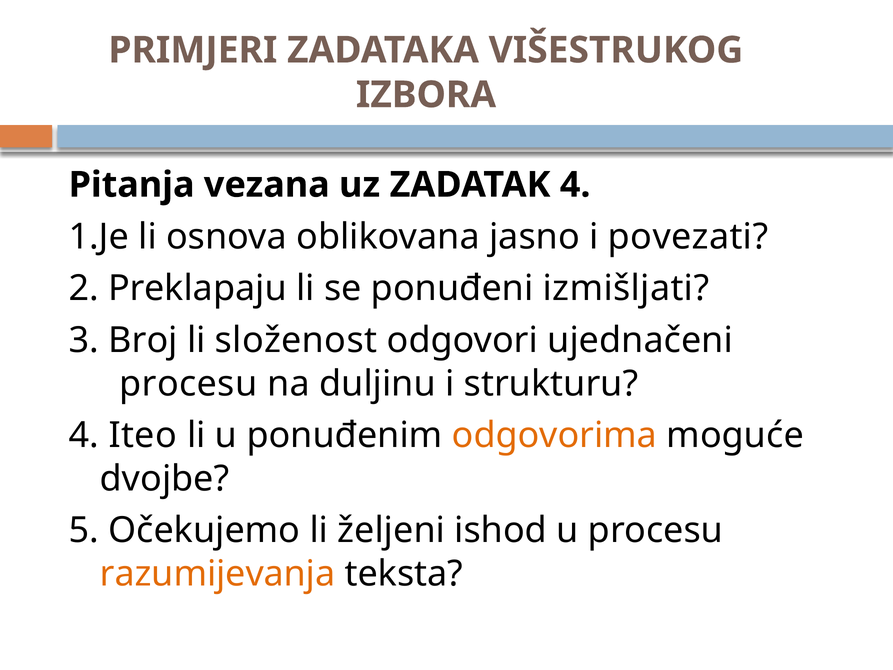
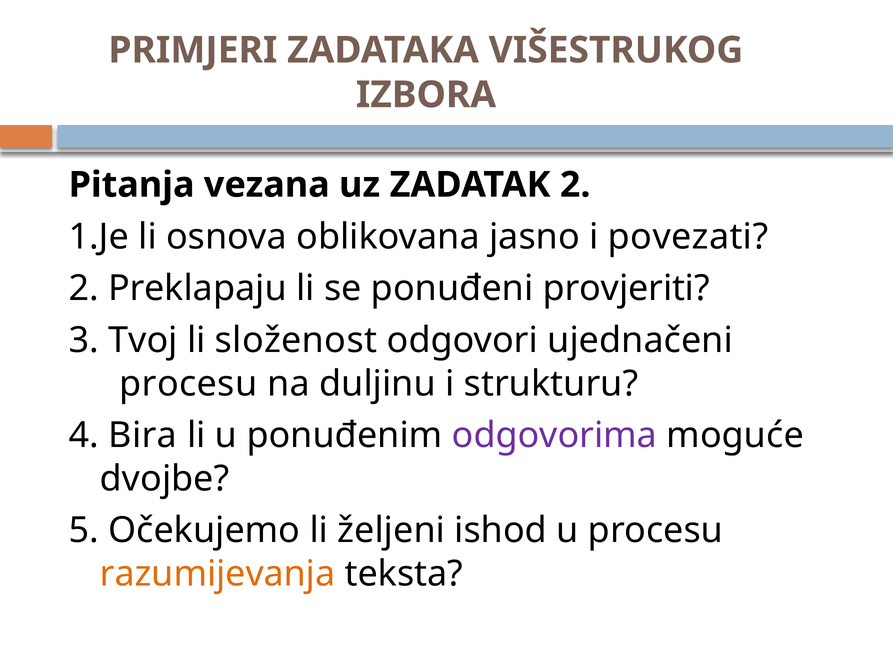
ZADATAK 4: 4 -> 2 (575, 185)
izmišljati: izmišljati -> provjeriti (626, 288)
Broj: Broj -> Tvoj (143, 340)
Iteo: Iteo -> Bira (143, 435)
odgovorima colour: orange -> purple (555, 435)
